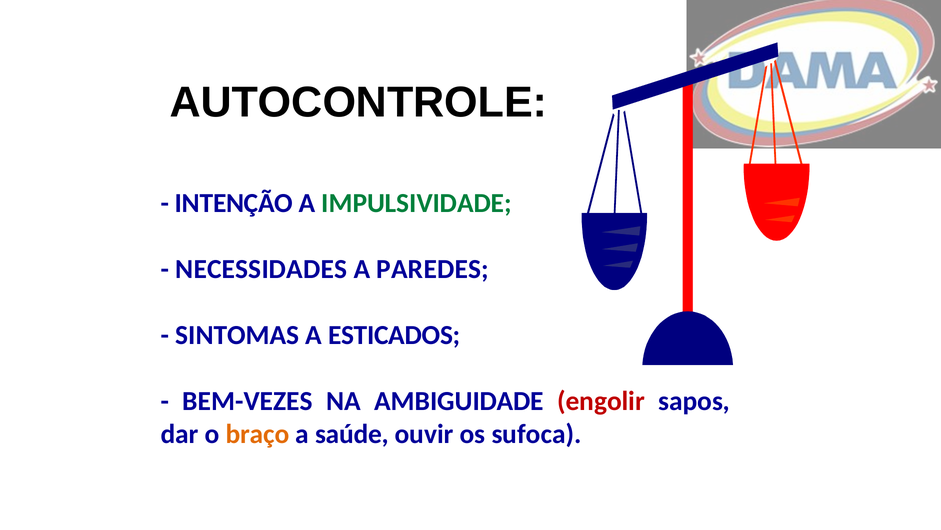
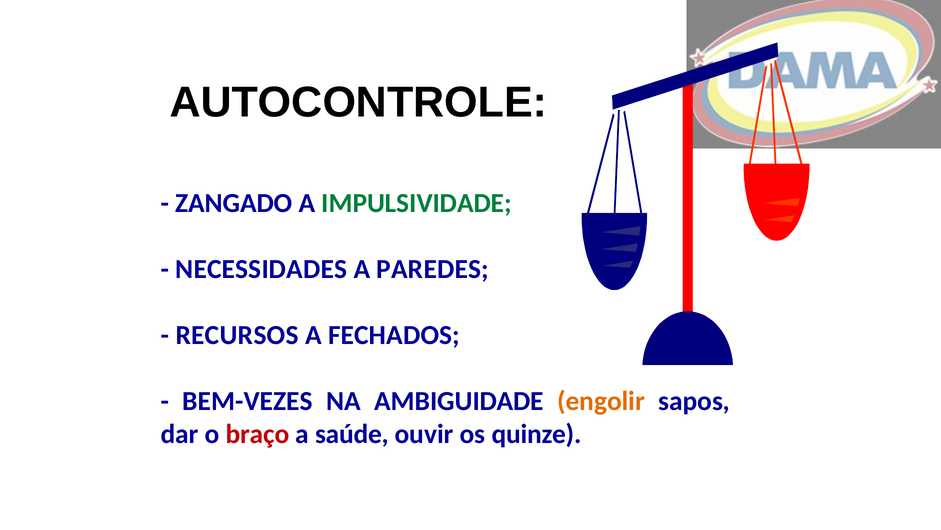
INTENÇÃO: INTENÇÃO -> ZANGADO (234, 203)
SINTOMAS: SINTOMAS -> RECURSOS (237, 335)
ESTICADOS: ESTICADOS -> FECHADOS (394, 335)
engolir colour: red -> orange (601, 400)
braço colour: orange -> red (258, 433)
sufoca: sufoca -> quinze (537, 433)
